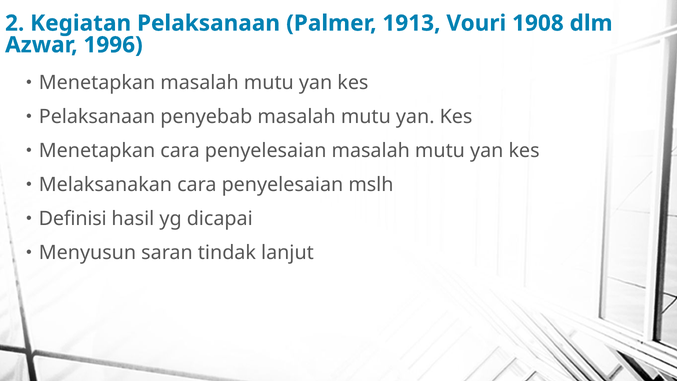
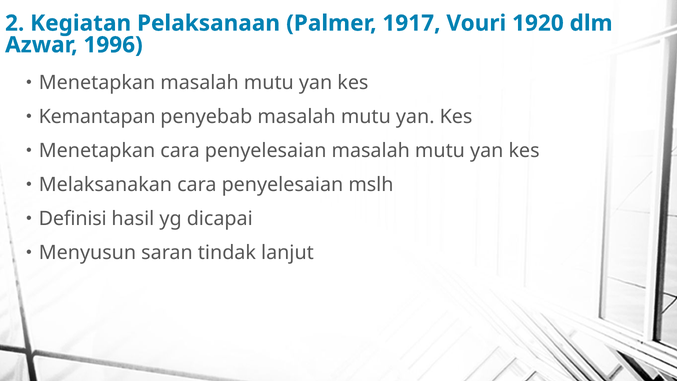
1913: 1913 -> 1917 (411, 23)
1908: 1908 -> 1920 (538, 23)
Pelaksanaan: Pelaksanaan -> Kemantapan (97, 117)
